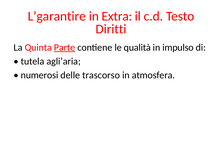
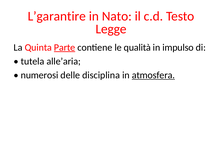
Extra: Extra -> Nato (117, 16)
Diritti: Diritti -> Legge (111, 29)
agli’aria: agli’aria -> alle’aria (64, 61)
trascorso: trascorso -> disciplina (101, 75)
atmosfera underline: none -> present (153, 75)
